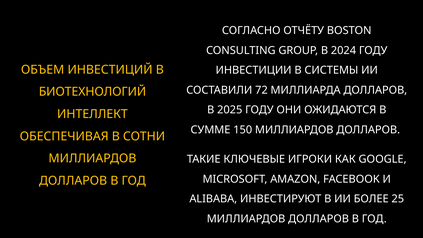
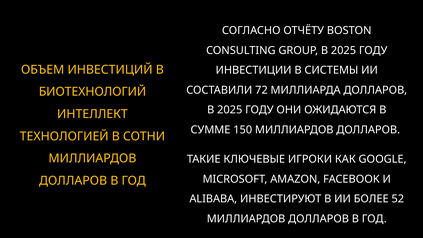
GROUP В 2024: 2024 -> 2025 (344, 50)
ОБЕСПЕЧИВАЯ: ОБЕСПЕЧИВАЯ -> ТЕХНОЛОГИЕЙ (64, 136)
25: 25 -> 52 (398, 199)
